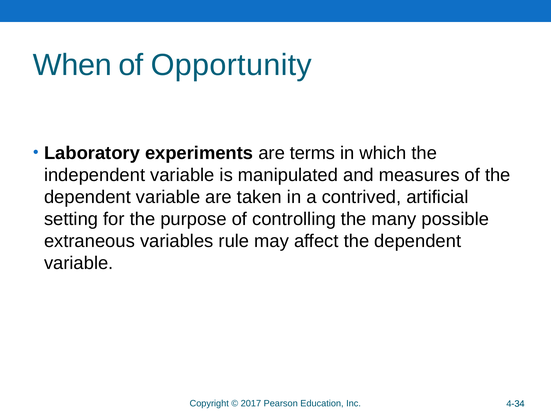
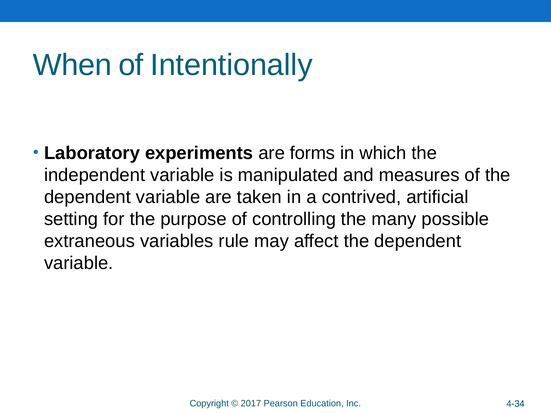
Opportunity: Opportunity -> Intentionally (231, 65)
terms: terms -> forms (313, 153)
